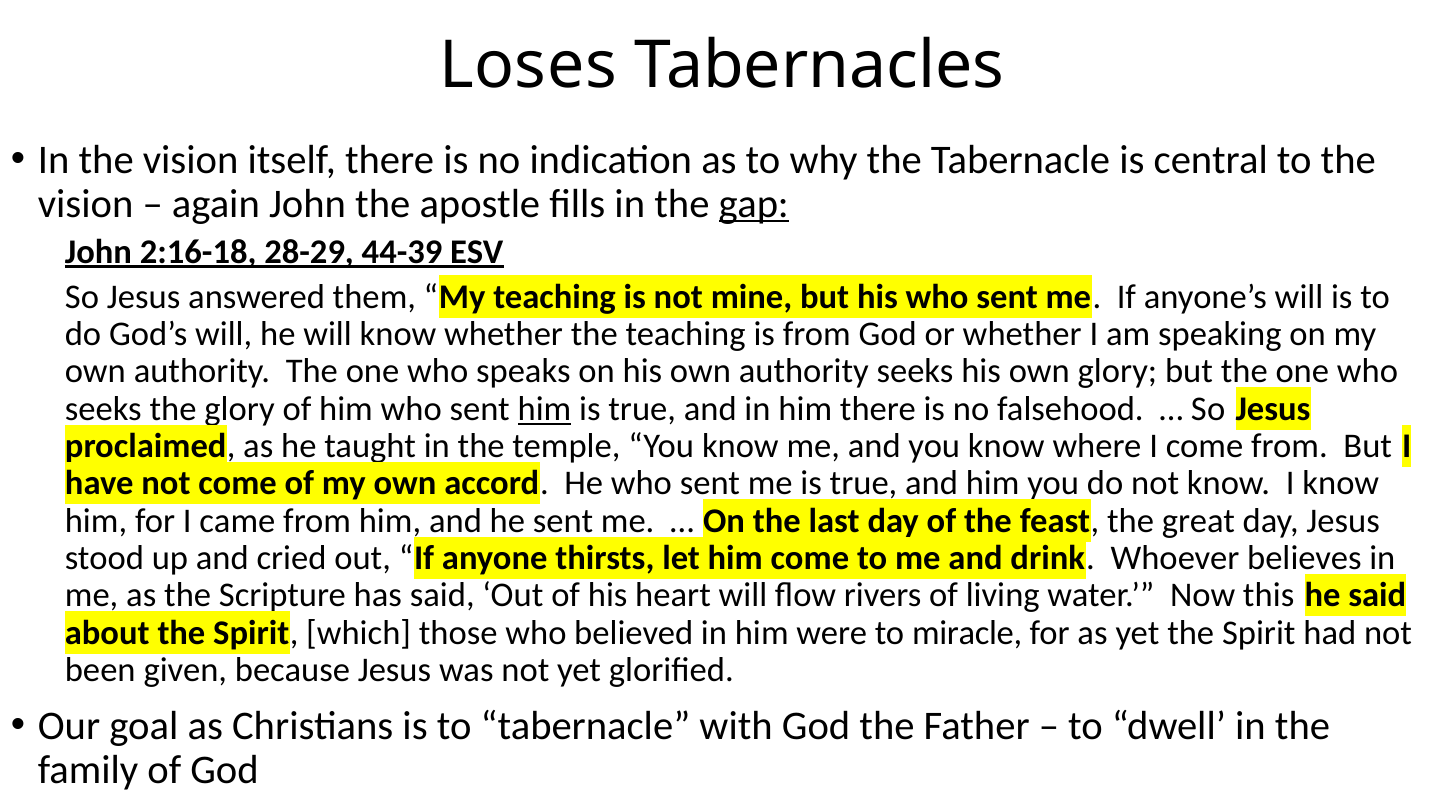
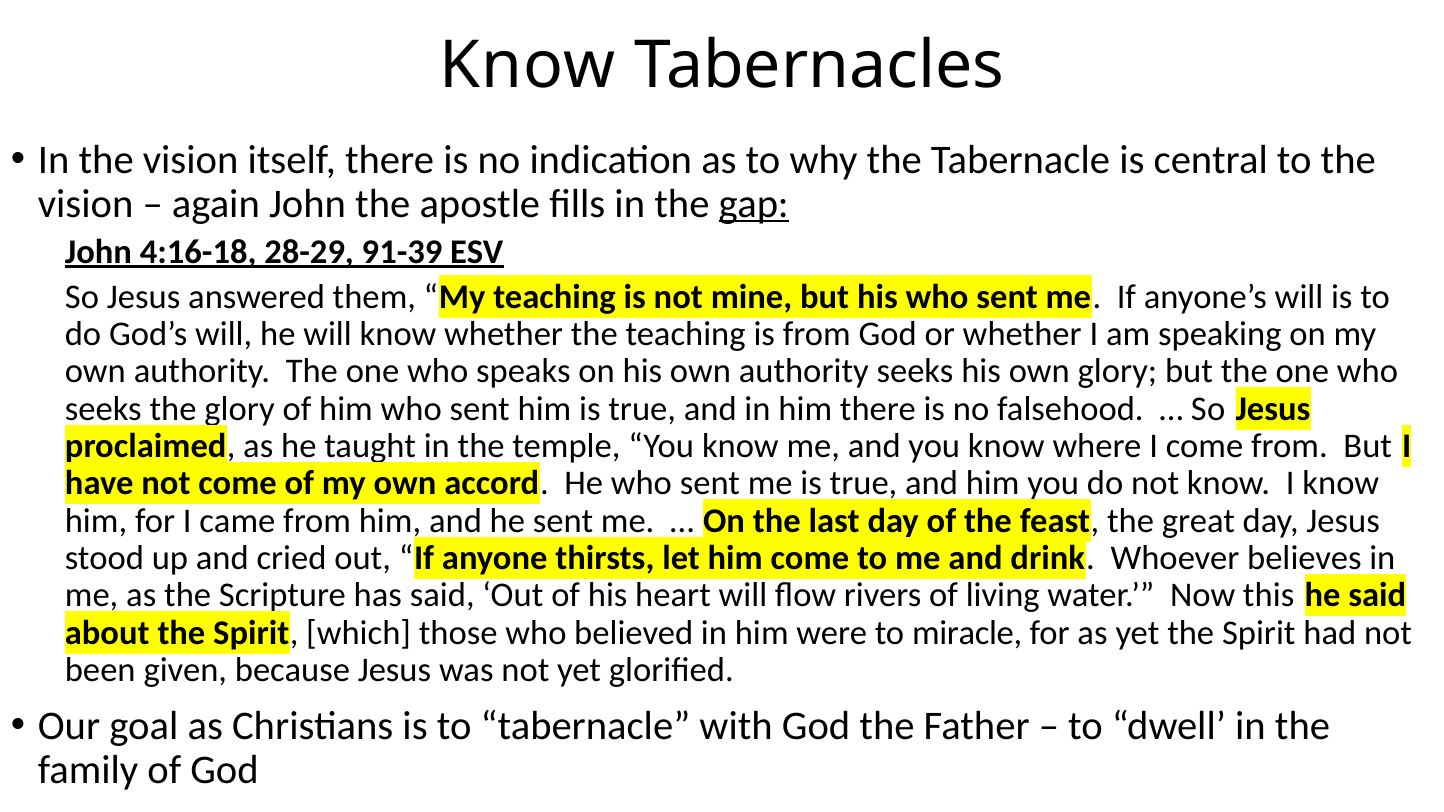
Loses: Loses -> Know (528, 66)
2:16-18: 2:16-18 -> 4:16-18 (198, 252)
44-39: 44-39 -> 91-39 (402, 252)
him underline: present -> none (544, 409)
